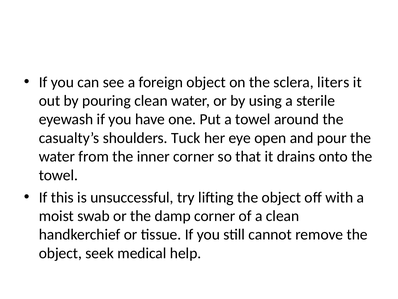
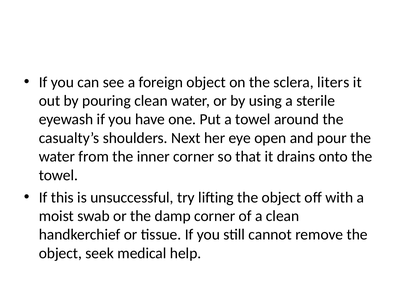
Tuck: Tuck -> Next (186, 138)
